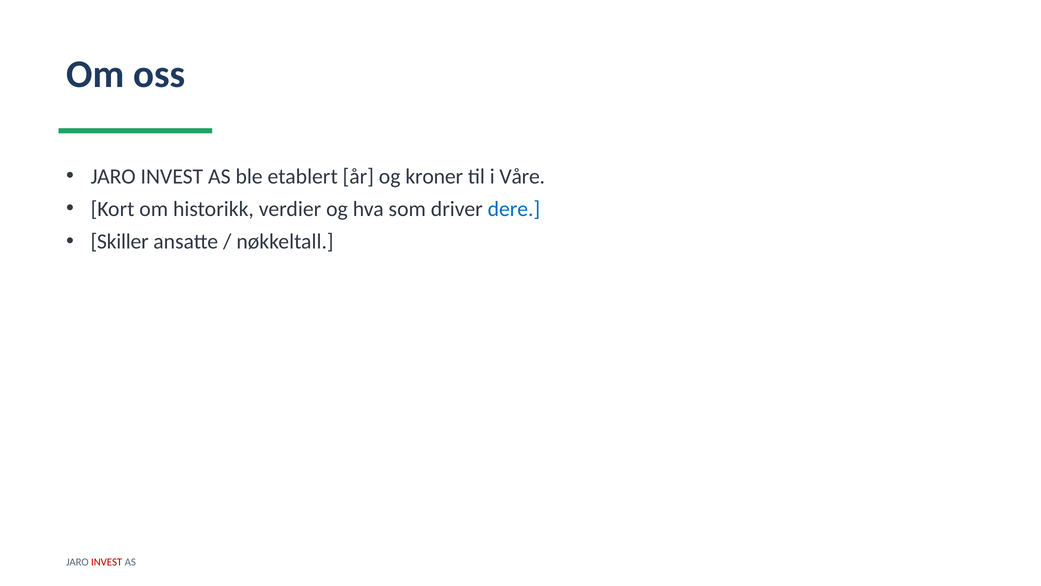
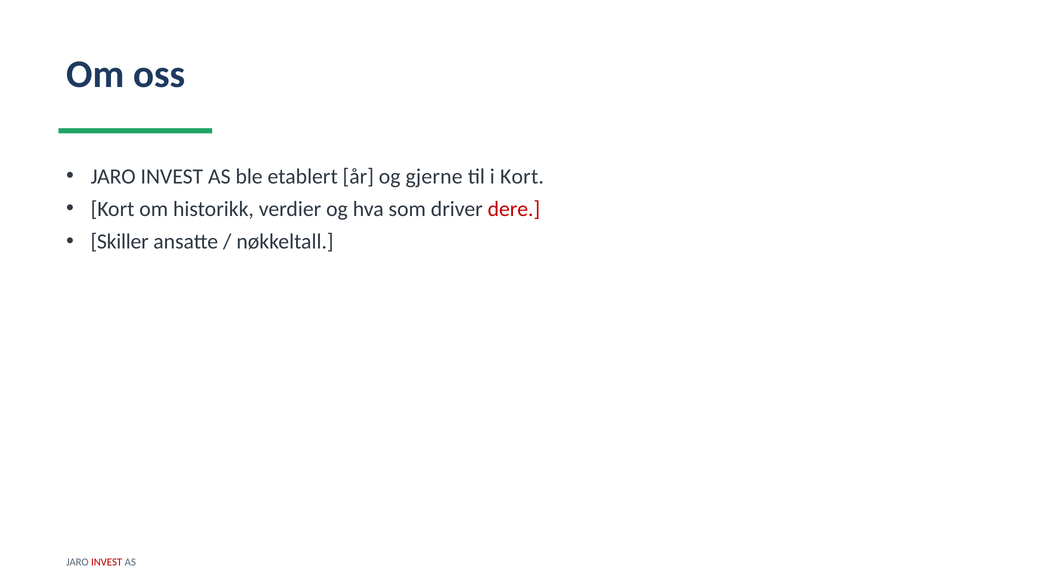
kroner: kroner -> gjerne (434, 176)
i Våre: Våre -> Kort (522, 176)
dere colour: blue -> red (514, 209)
